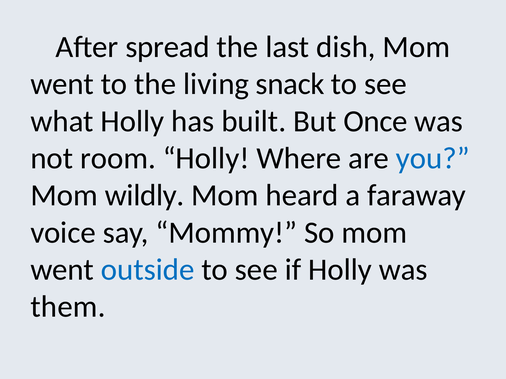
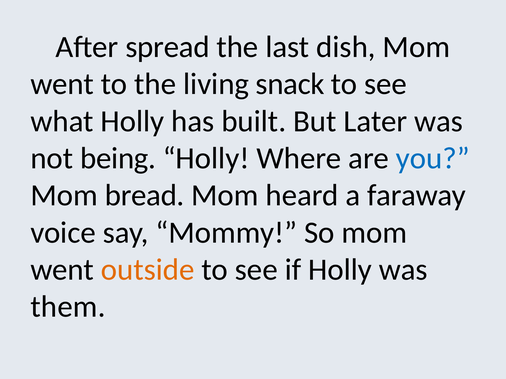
Once: Once -> Later (375, 121)
room: room -> being (118, 159)
wildly: wildly -> bread (145, 196)
outside colour: blue -> orange (148, 270)
